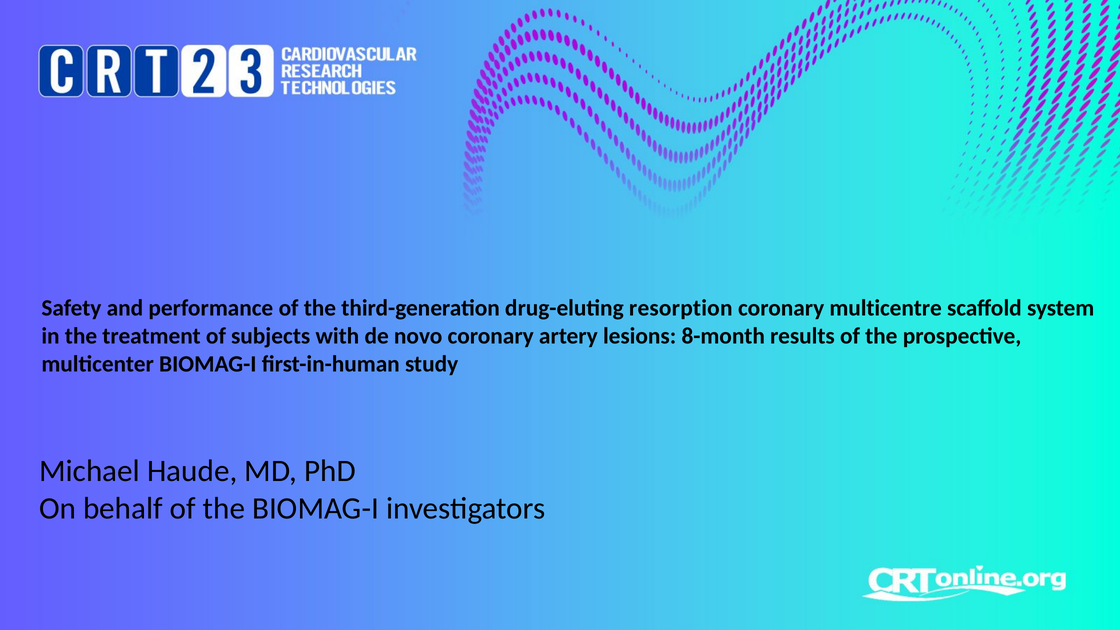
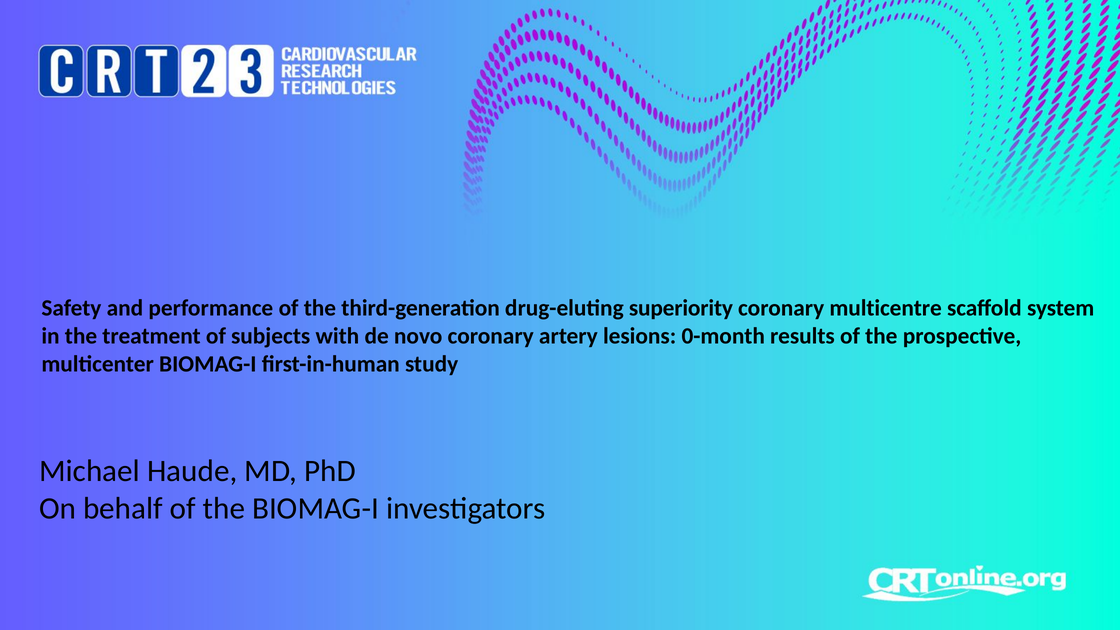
resorption: resorption -> superiority (681, 308)
8-month: 8-month -> 0-month (723, 336)
